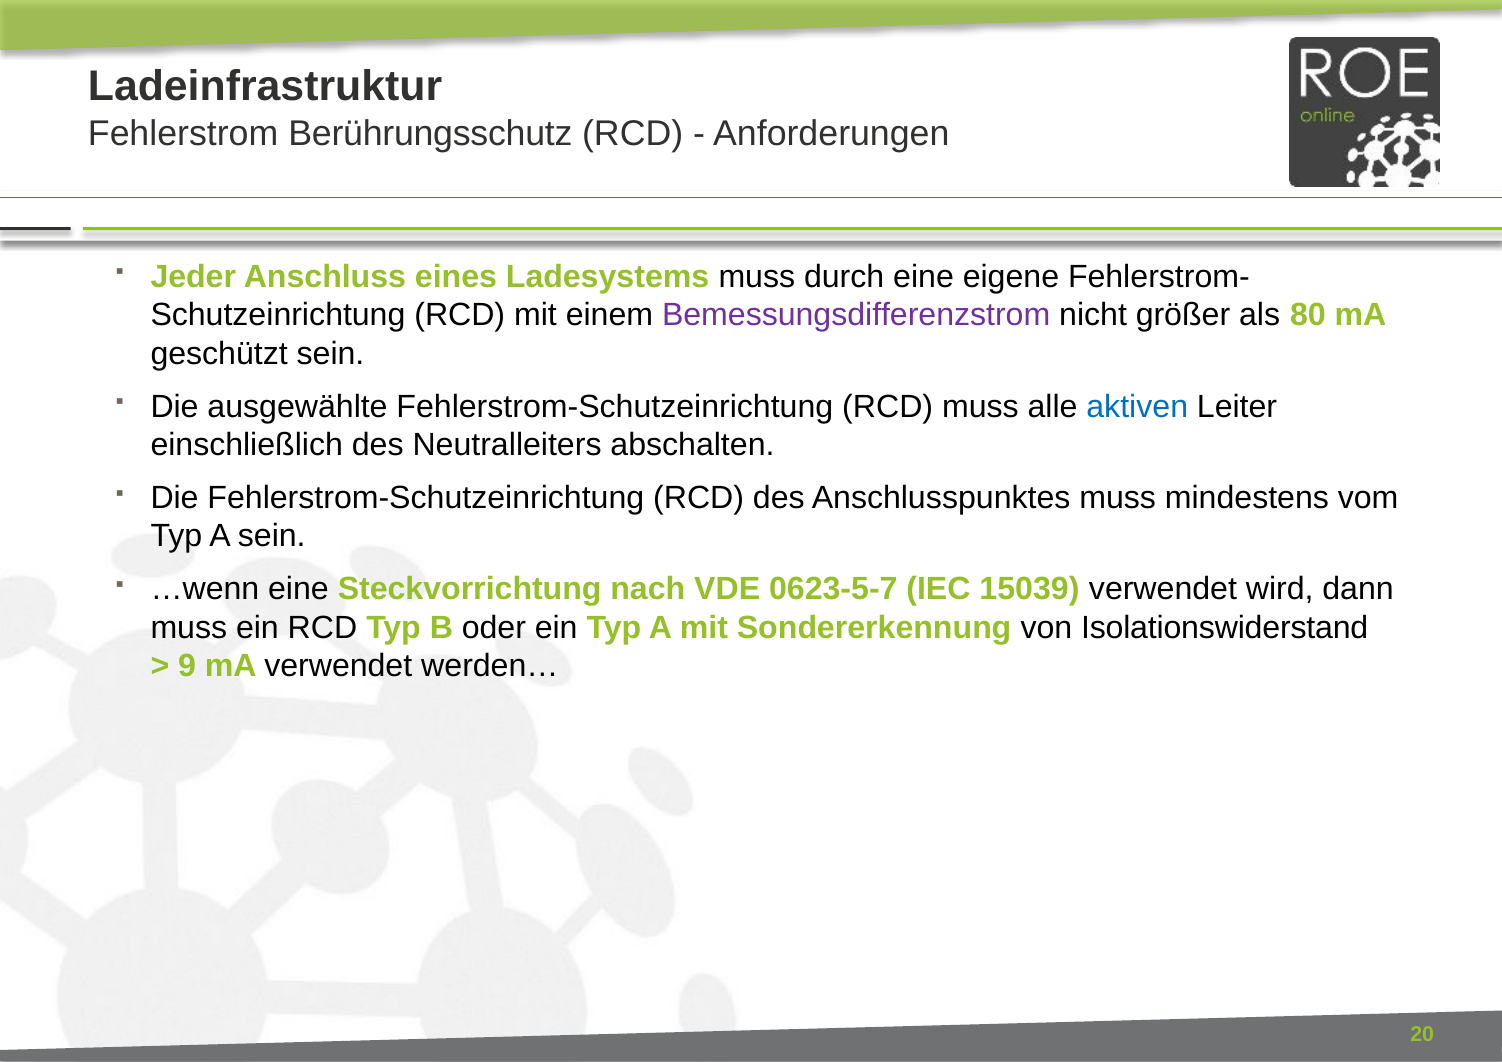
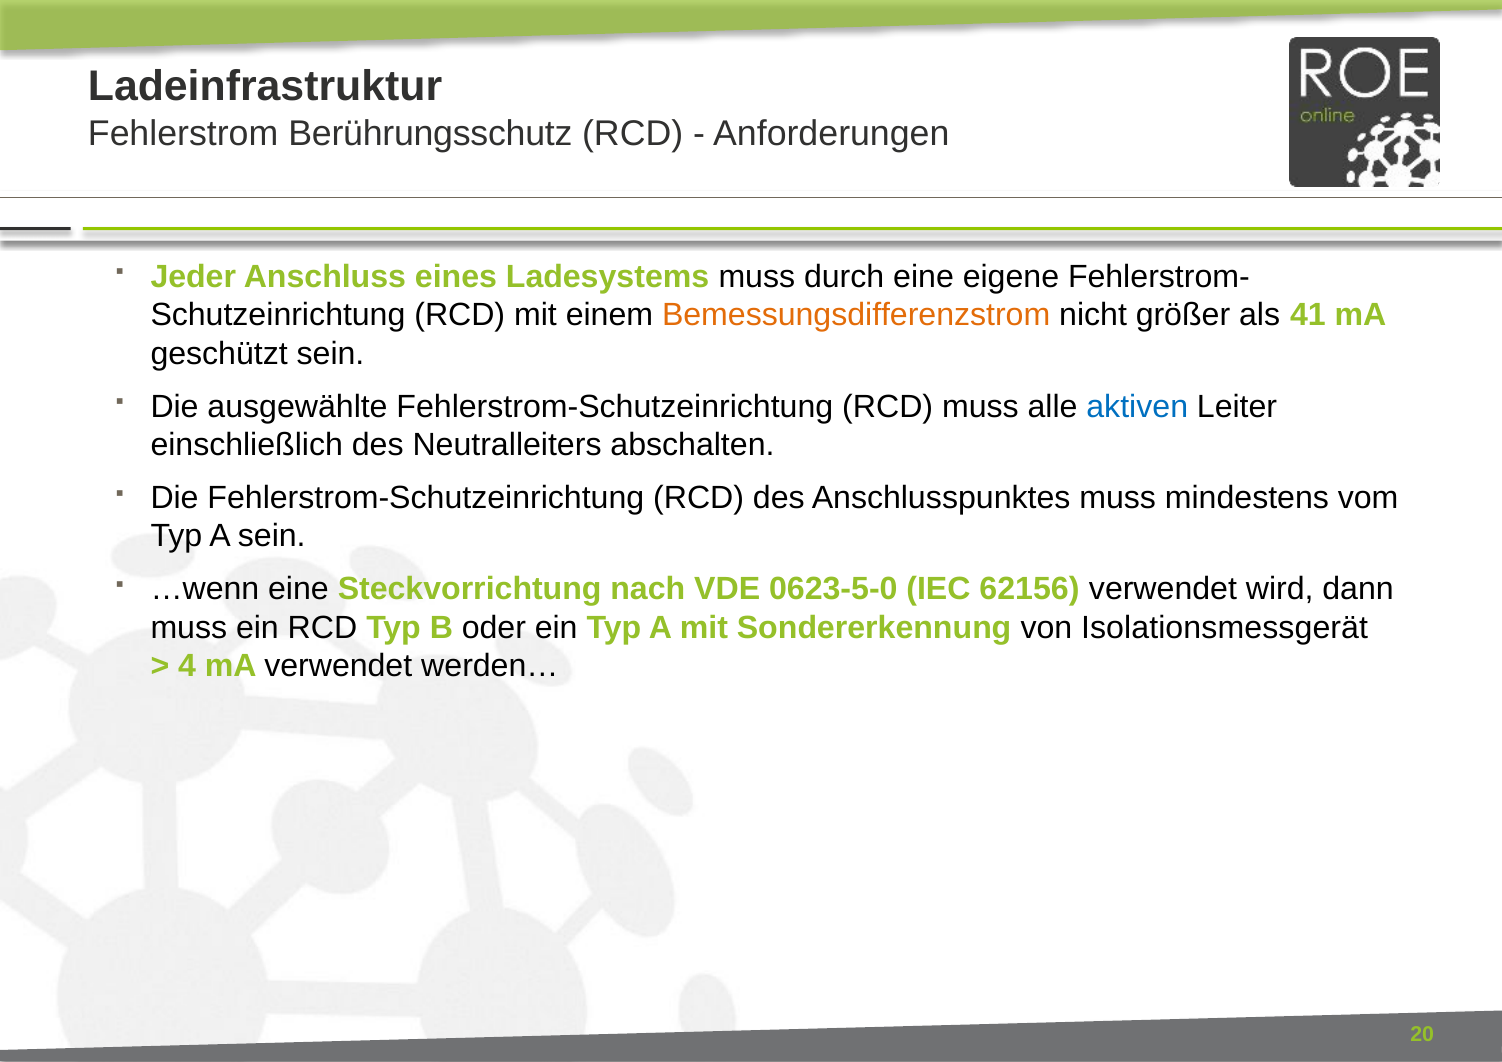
Bemessungsdifferenzstrom colour: purple -> orange (856, 315)
80: 80 -> 41 (1308, 315)
0623-5-7: 0623-5-7 -> 0623-5-0 (833, 589)
15039: 15039 -> 62156 (1029, 589)
Isolationswiderstand: Isolationswiderstand -> Isolationsmessgerät (1225, 628)
9: 9 -> 4 (187, 666)
